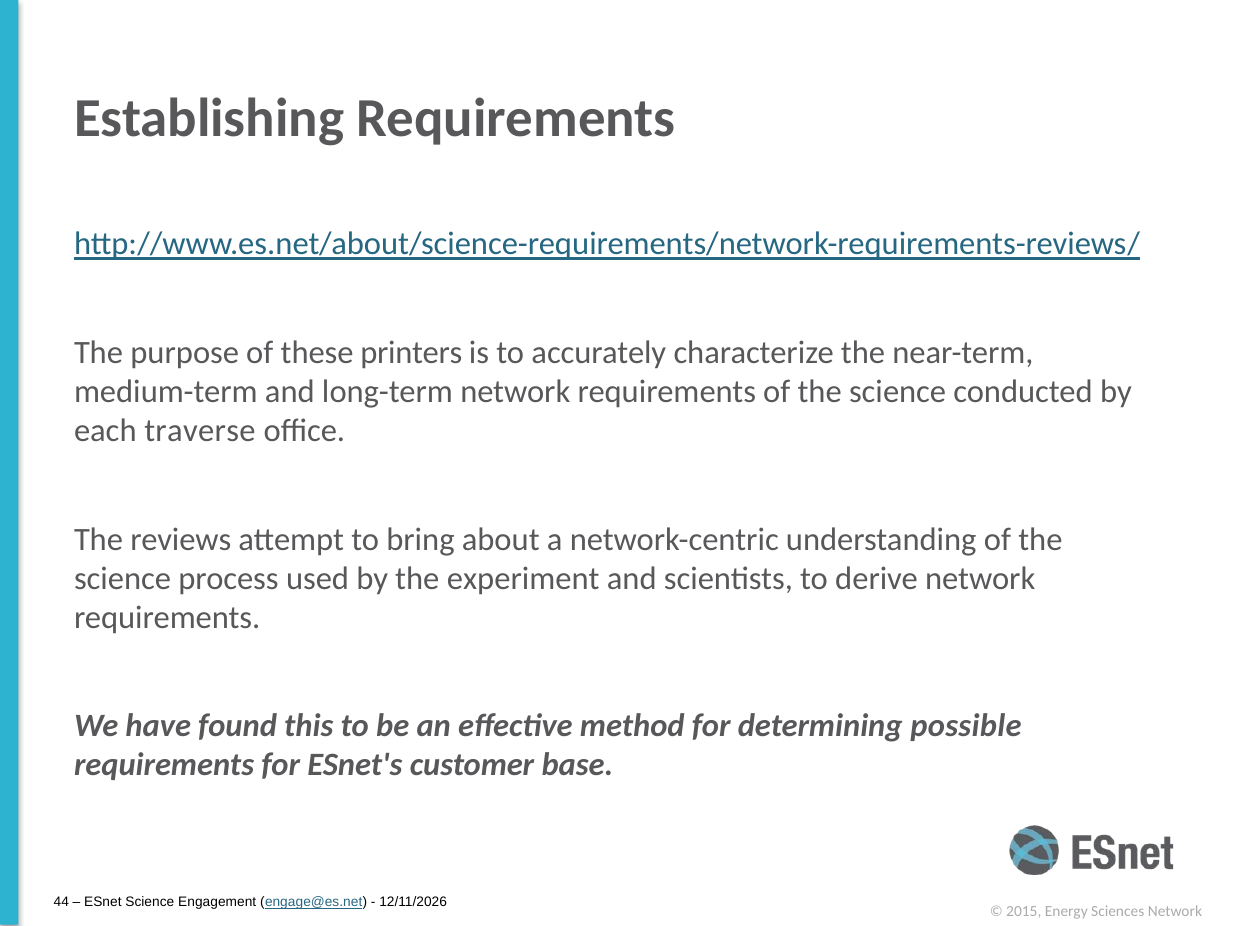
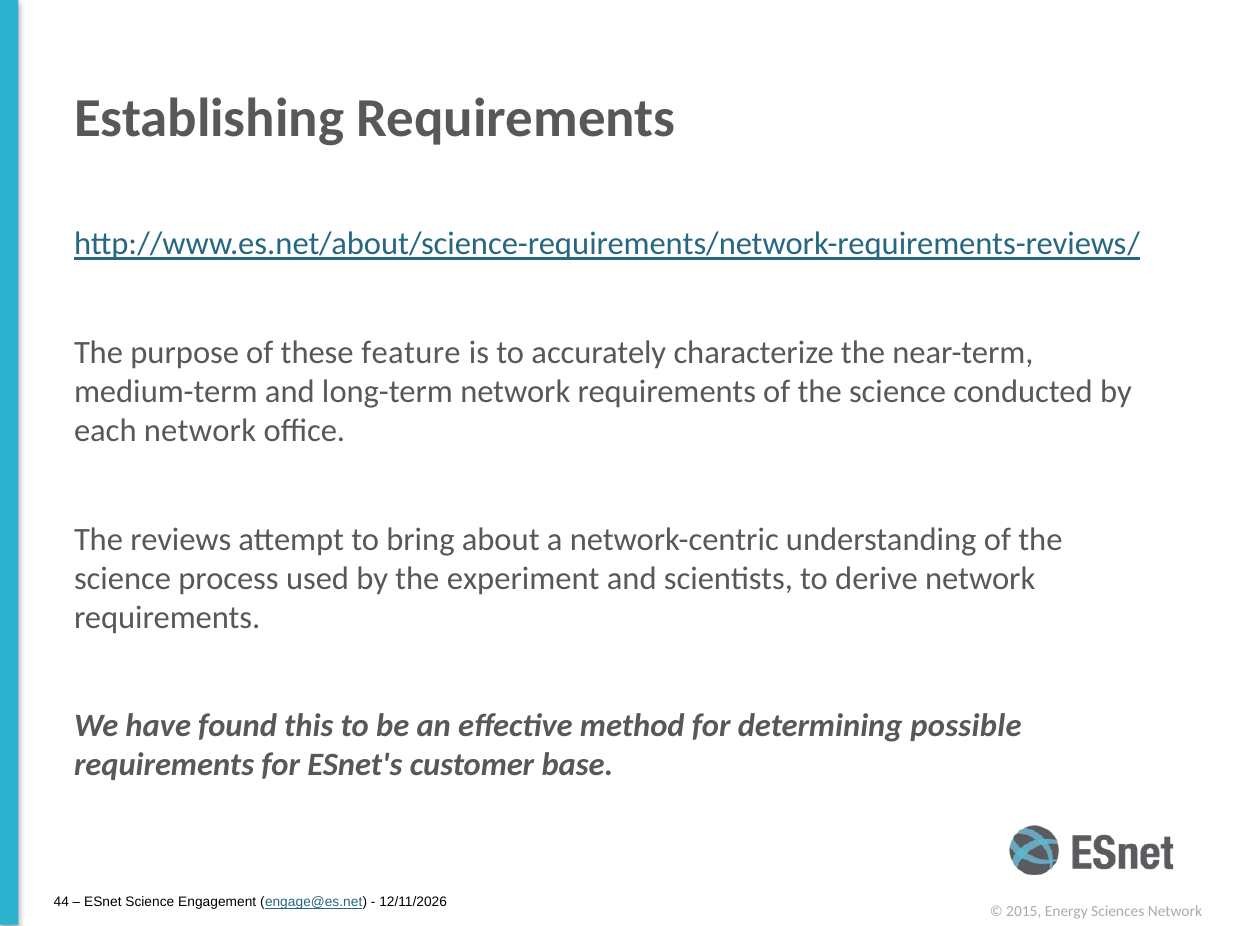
printers: printers -> feature (411, 353)
each traverse: traverse -> network (200, 431)
